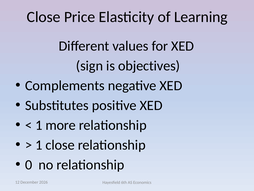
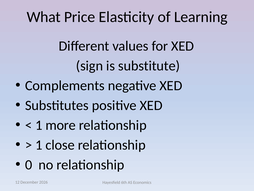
Close: Close -> What (44, 17)
objectives: objectives -> substitute (149, 66)
